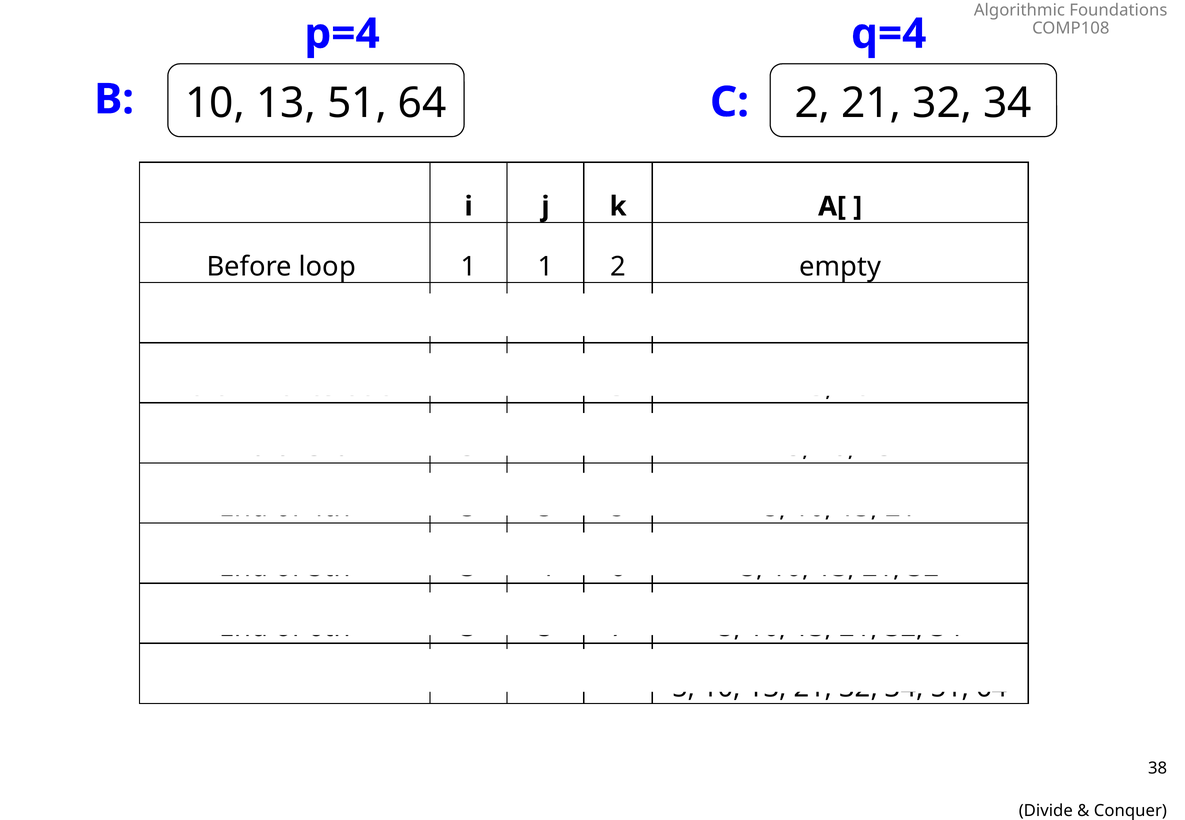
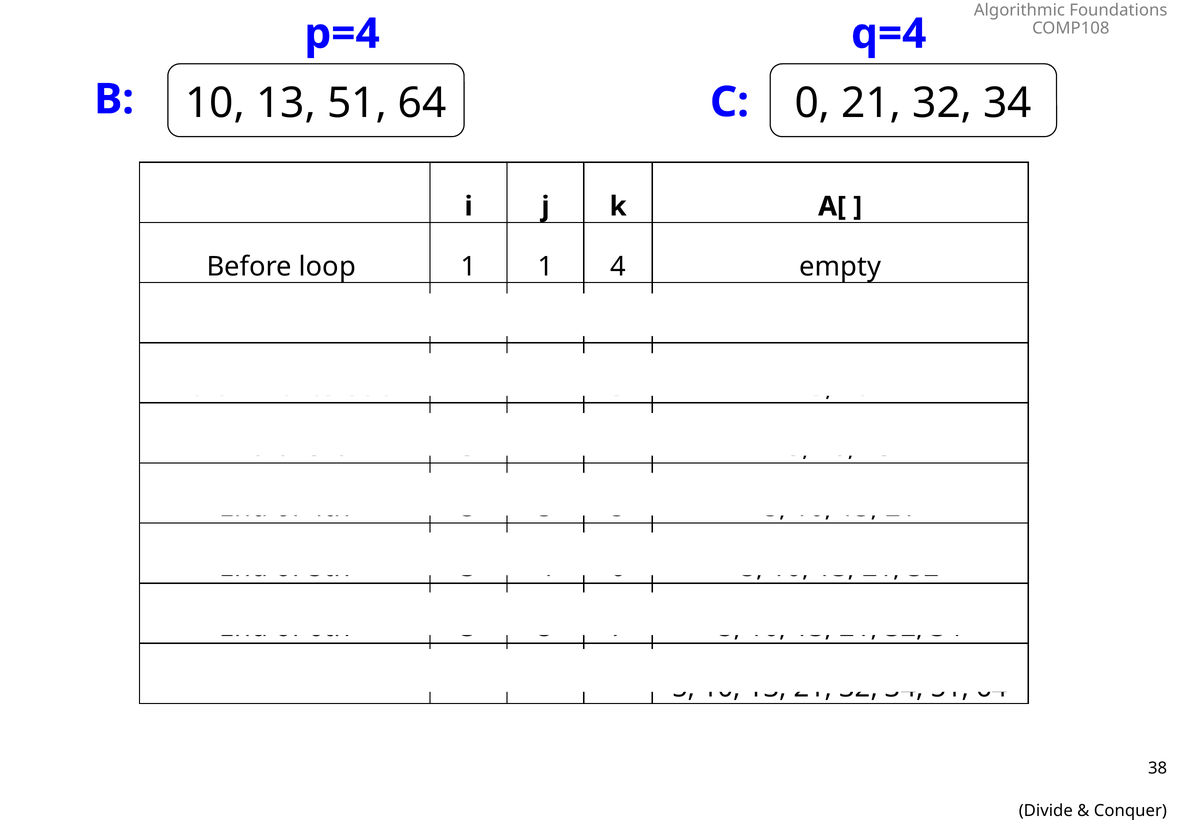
64 2: 2 -> 0 (813, 103)
1 1 2: 2 -> 4 (618, 267)
